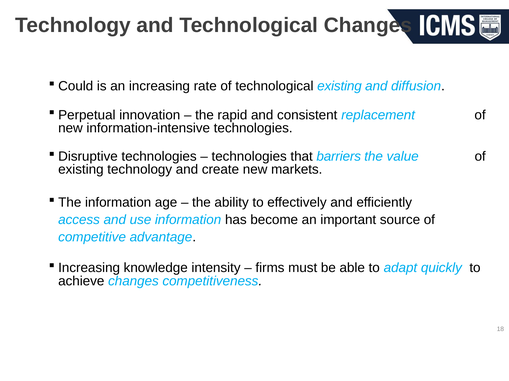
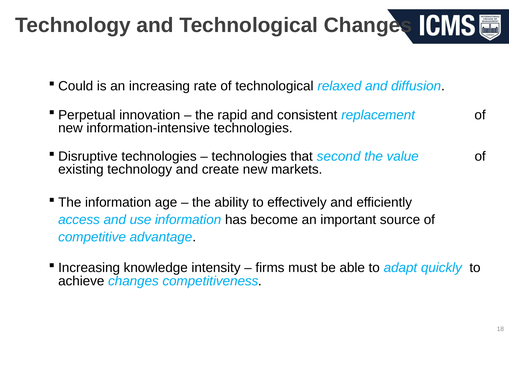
technological existing: existing -> relaxed (339, 86)
barriers: barriers -> second (339, 157)
